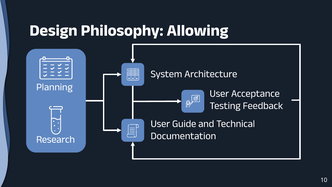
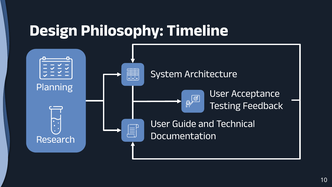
Allowing: Allowing -> Timeline (197, 30)
